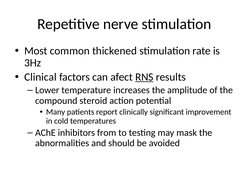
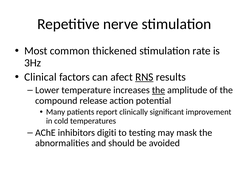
the underline: none -> present (158, 90)
steroid: steroid -> release (93, 100)
from: from -> digiti (107, 132)
